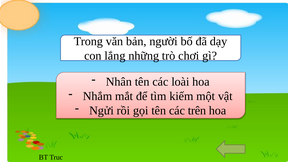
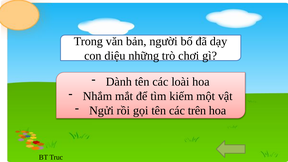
lắng: lắng -> diệu (115, 56)
Nhân: Nhân -> Dành (119, 82)
